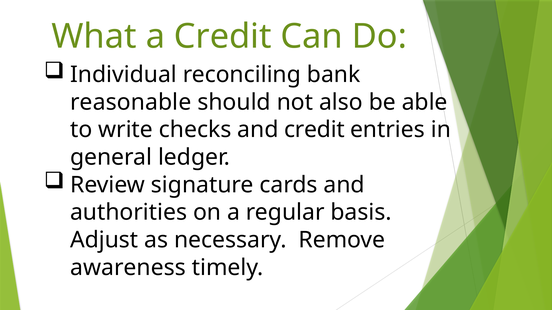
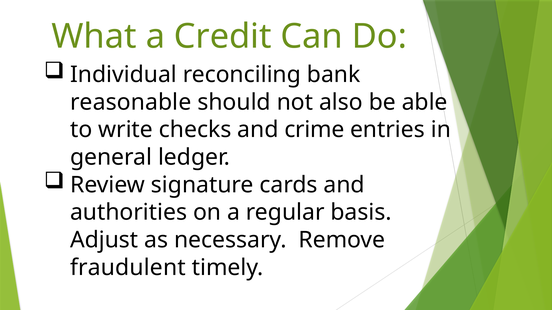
and credit: credit -> crime (314, 130)
awareness: awareness -> fraudulent (128, 268)
